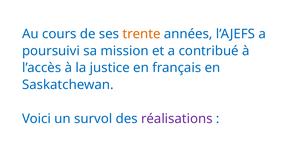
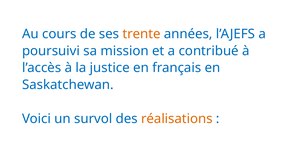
réalisations colour: purple -> orange (177, 119)
